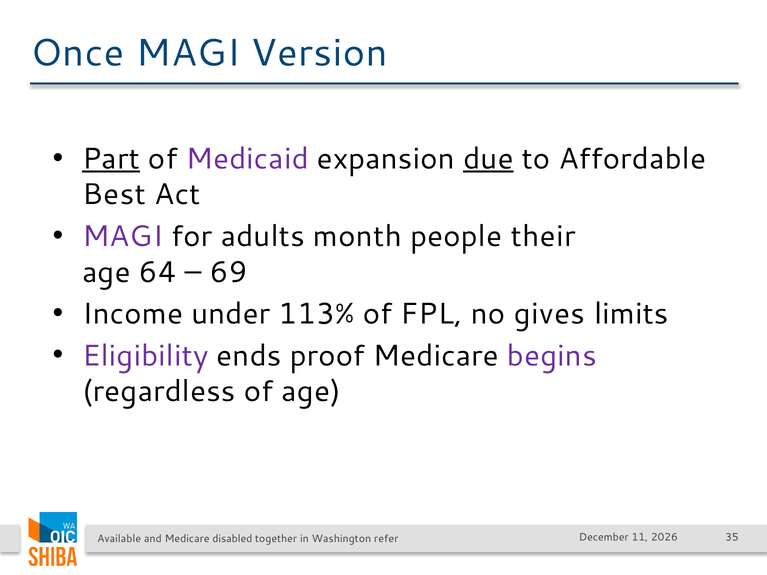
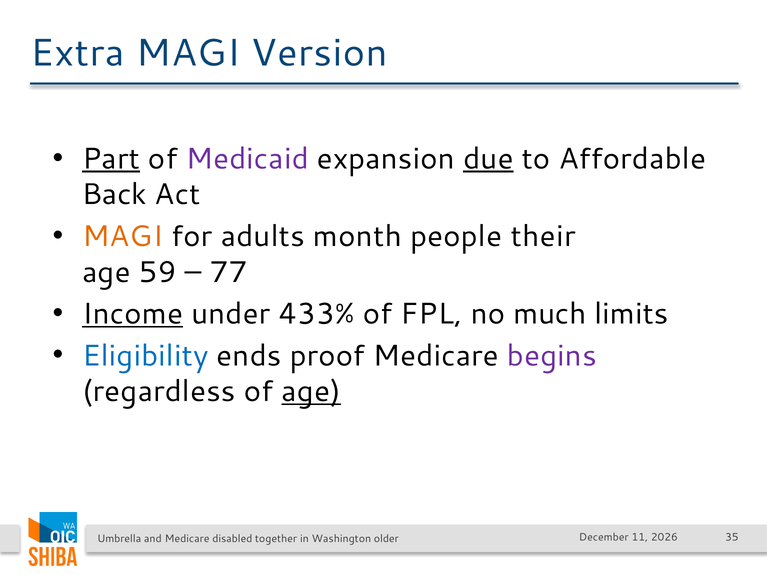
Once: Once -> Extra (78, 53)
Best: Best -> Back (114, 195)
MAGI colour: purple -> orange (123, 236)
64: 64 -> 59 (158, 272)
69: 69 -> 77 (229, 272)
Income underline: none -> present (133, 314)
113%: 113% -> 433% (316, 314)
gives: gives -> much (550, 314)
Eligibility colour: purple -> blue (145, 356)
age underline: none -> present (311, 392)
Available: Available -> Umbrella (119, 539)
refer: refer -> older (386, 539)
